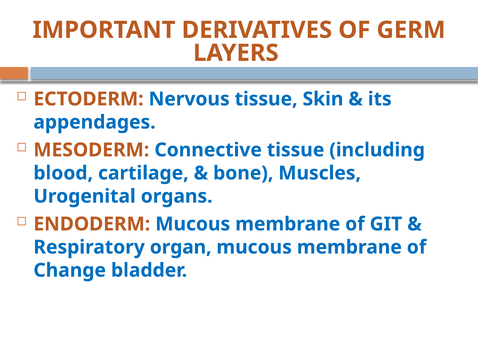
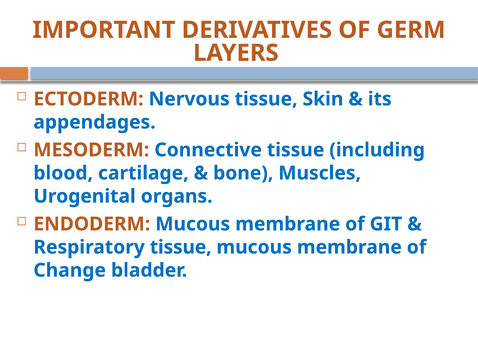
Respiratory organ: organ -> tissue (181, 247)
